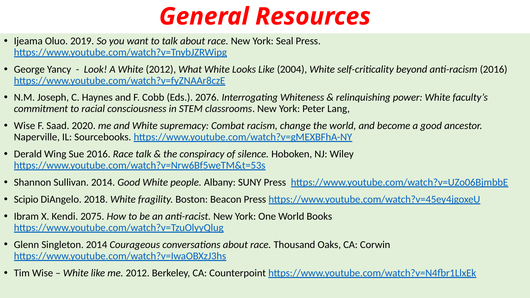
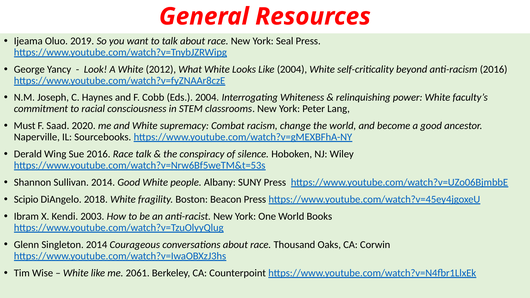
Eds 2076: 2076 -> 2004 (207, 98)
Wise: Wise -> Must (25, 126)
2075: 2075 -> 2003 (92, 216)
me 2012: 2012 -> 2061 (138, 273)
